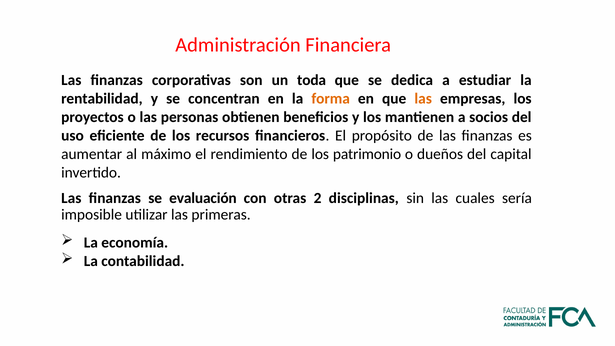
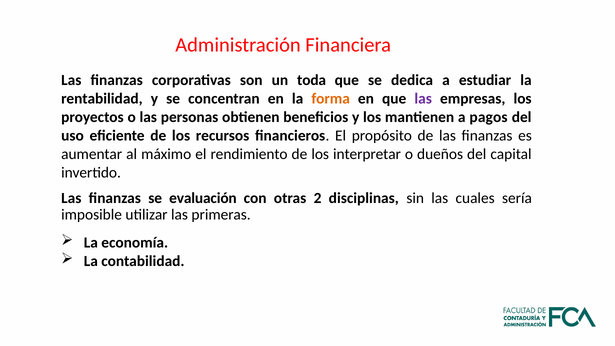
las colour: orange -> purple (423, 99)
socios: socios -> pagos (489, 117)
patrimonio: patrimonio -> interpretar (367, 154)
